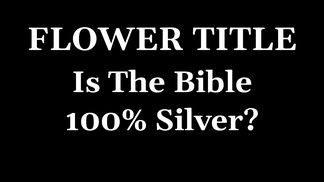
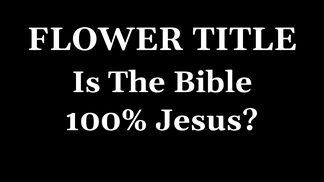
Silver: Silver -> Jesus (207, 121)
